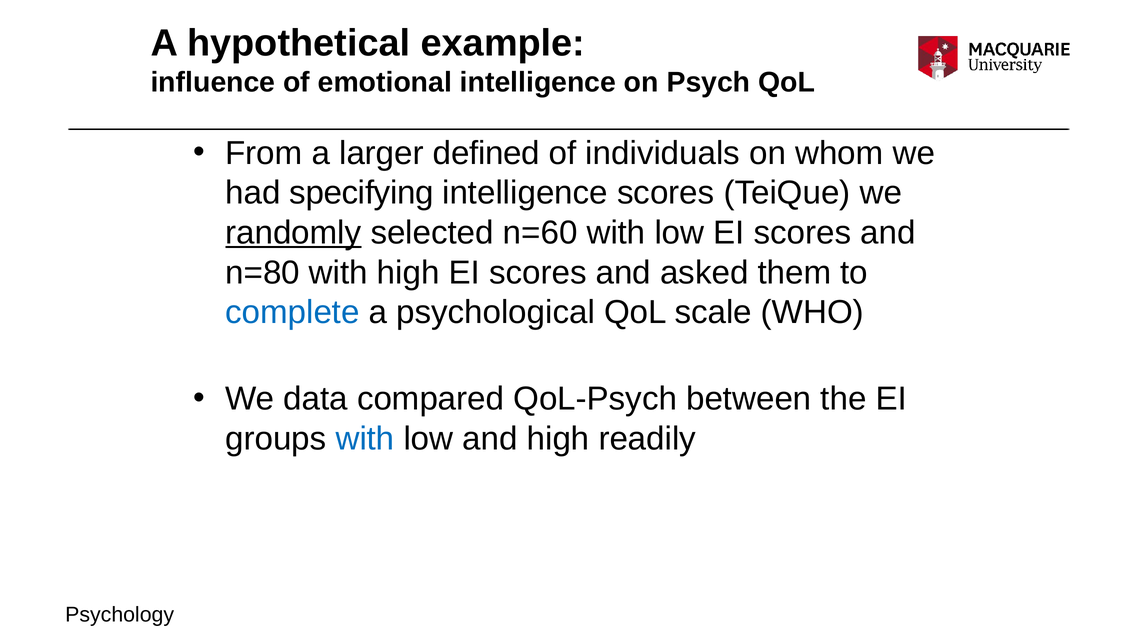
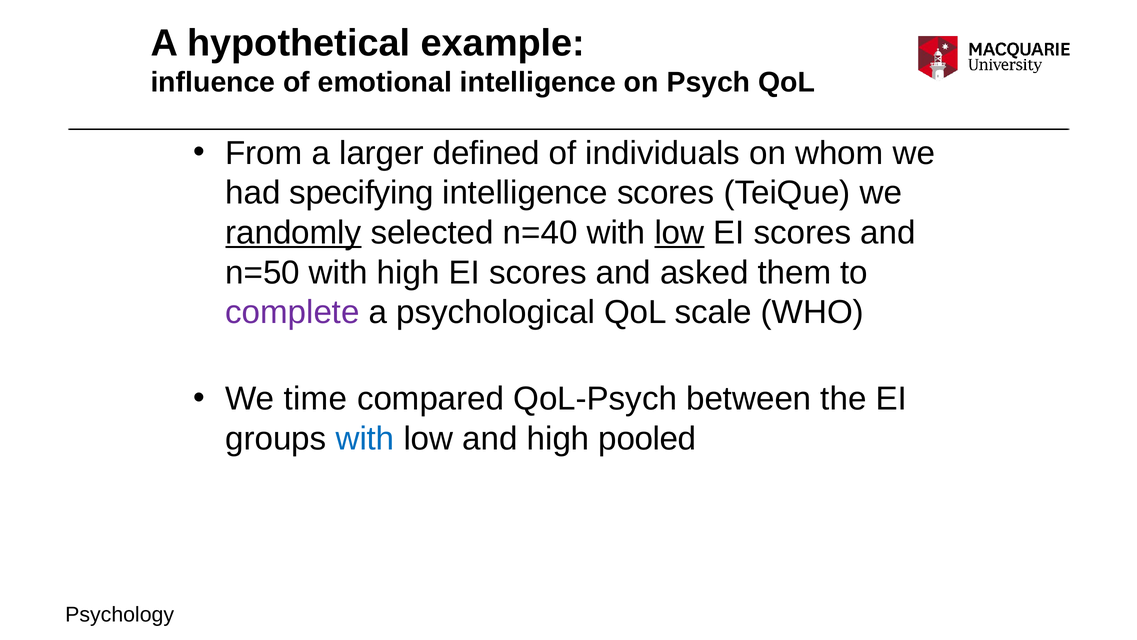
n=60: n=60 -> n=40 (540, 233)
low underline: none -> present (679, 233)
n=80: n=80 -> n=50 (263, 273)
complete colour: blue -> purple (292, 312)
data: data -> time (315, 399)
readily: readily -> pooled (647, 438)
